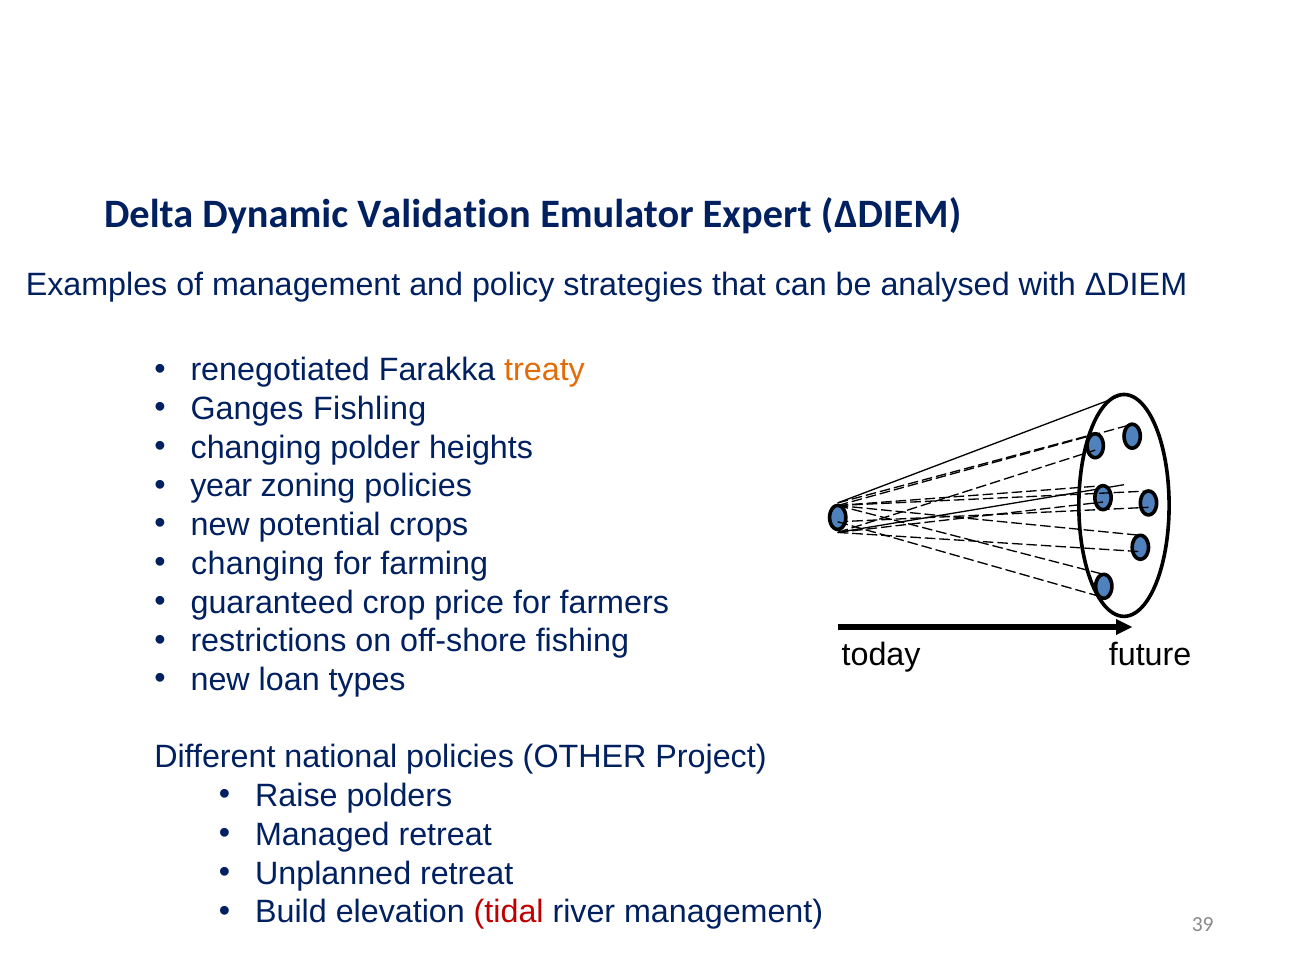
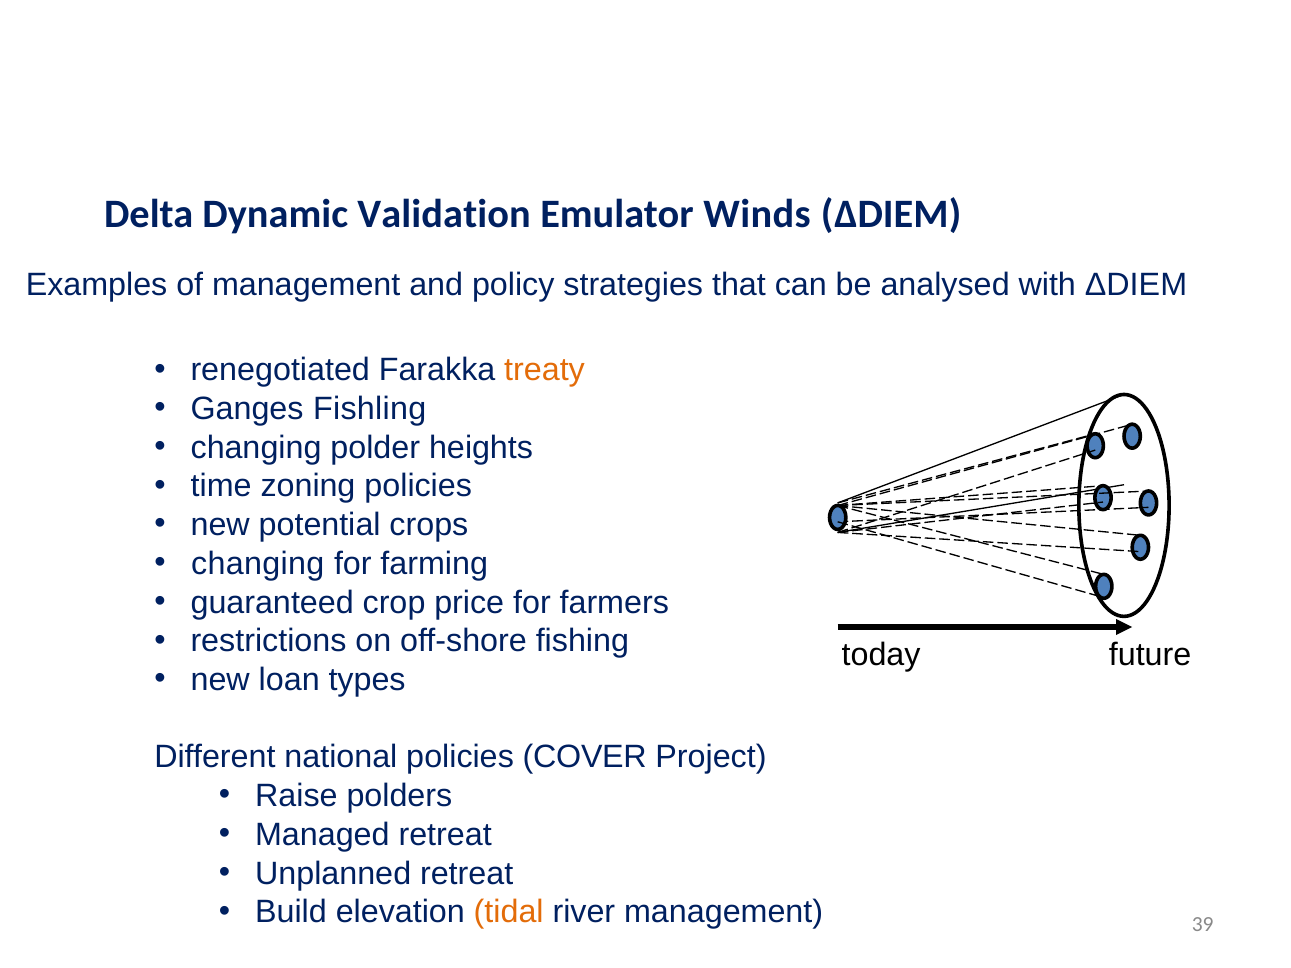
Expert: Expert -> Winds (757, 214)
year: year -> time (221, 486)
OTHER: OTHER -> COVER (585, 758)
tidal colour: red -> orange (509, 912)
